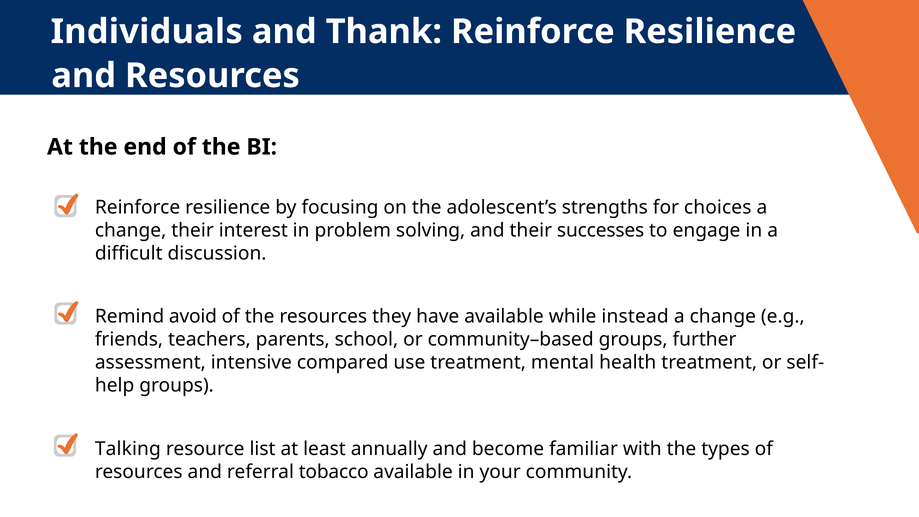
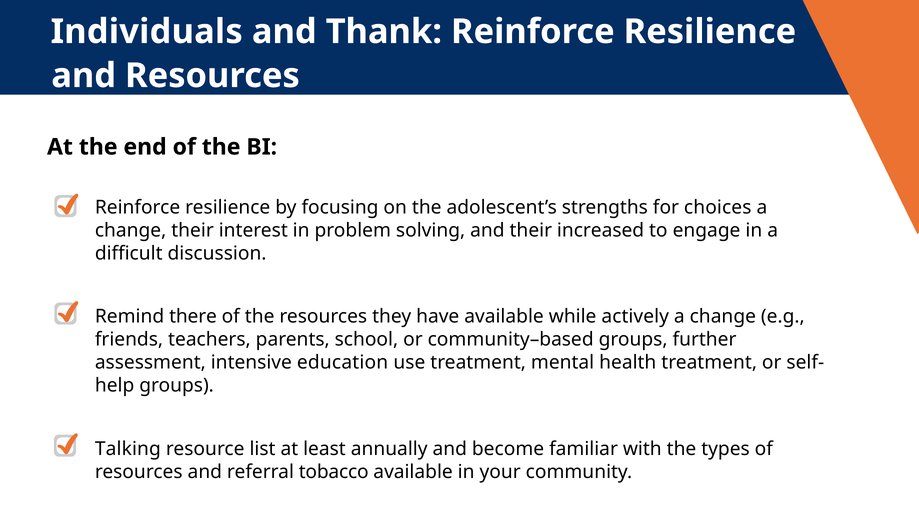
successes: successes -> increased (601, 230)
avoid: avoid -> there (193, 317)
instead: instead -> actively (635, 317)
compared: compared -> education (343, 363)
